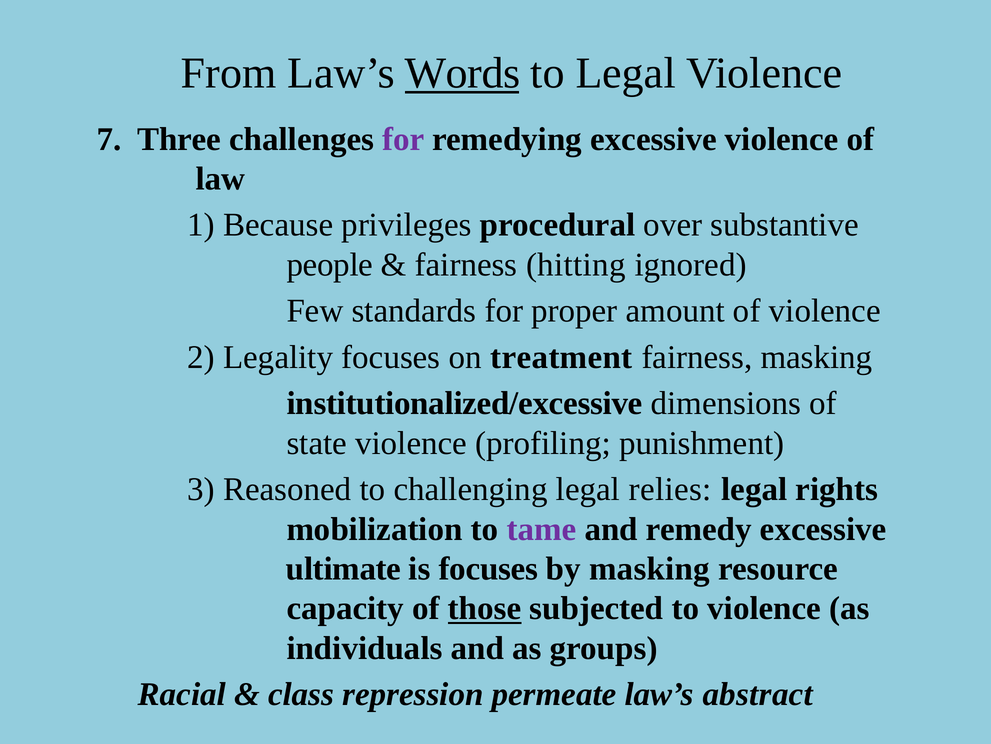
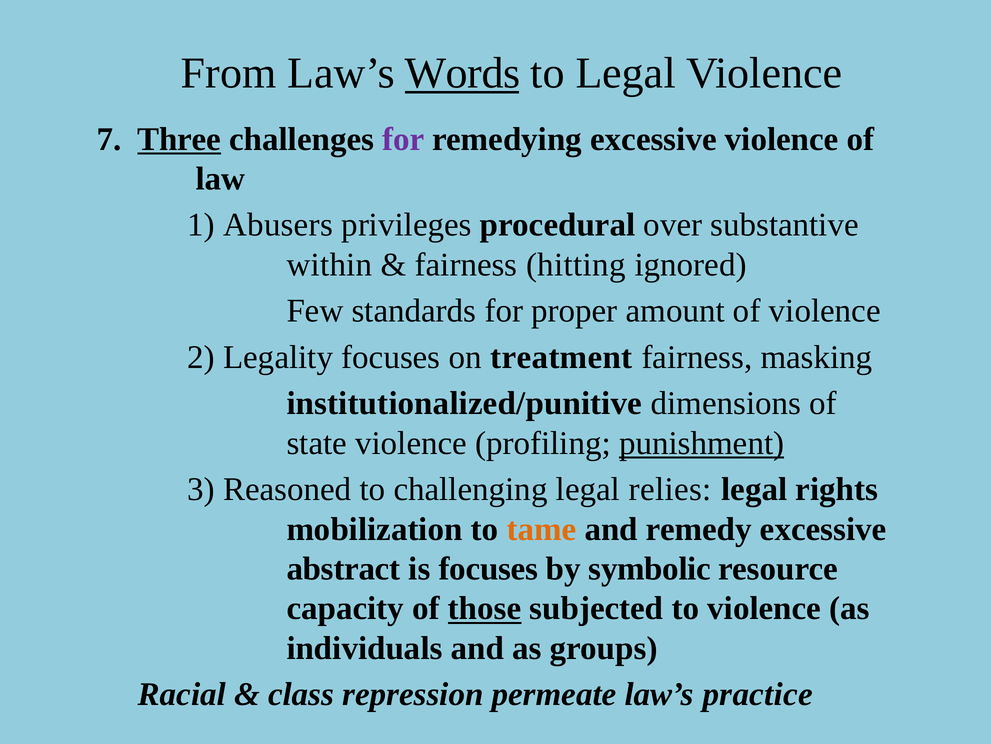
Three underline: none -> present (179, 139)
Because: Because -> Abusers (278, 225)
people: people -> within (329, 264)
institutionalized/excessive: institutionalized/excessive -> institutionalized/punitive (464, 403)
punishment underline: none -> present (702, 443)
tame colour: purple -> orange (541, 529)
ultimate: ultimate -> abstract (343, 568)
by masking: masking -> symbolic (650, 568)
abstract: abstract -> practice (758, 694)
